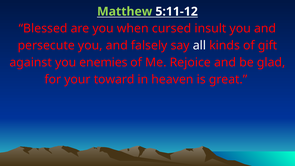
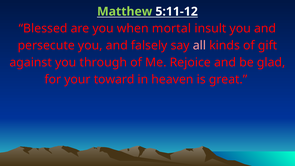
cursed: cursed -> mortal (172, 28)
all colour: white -> pink (199, 45)
enemies: enemies -> through (103, 62)
